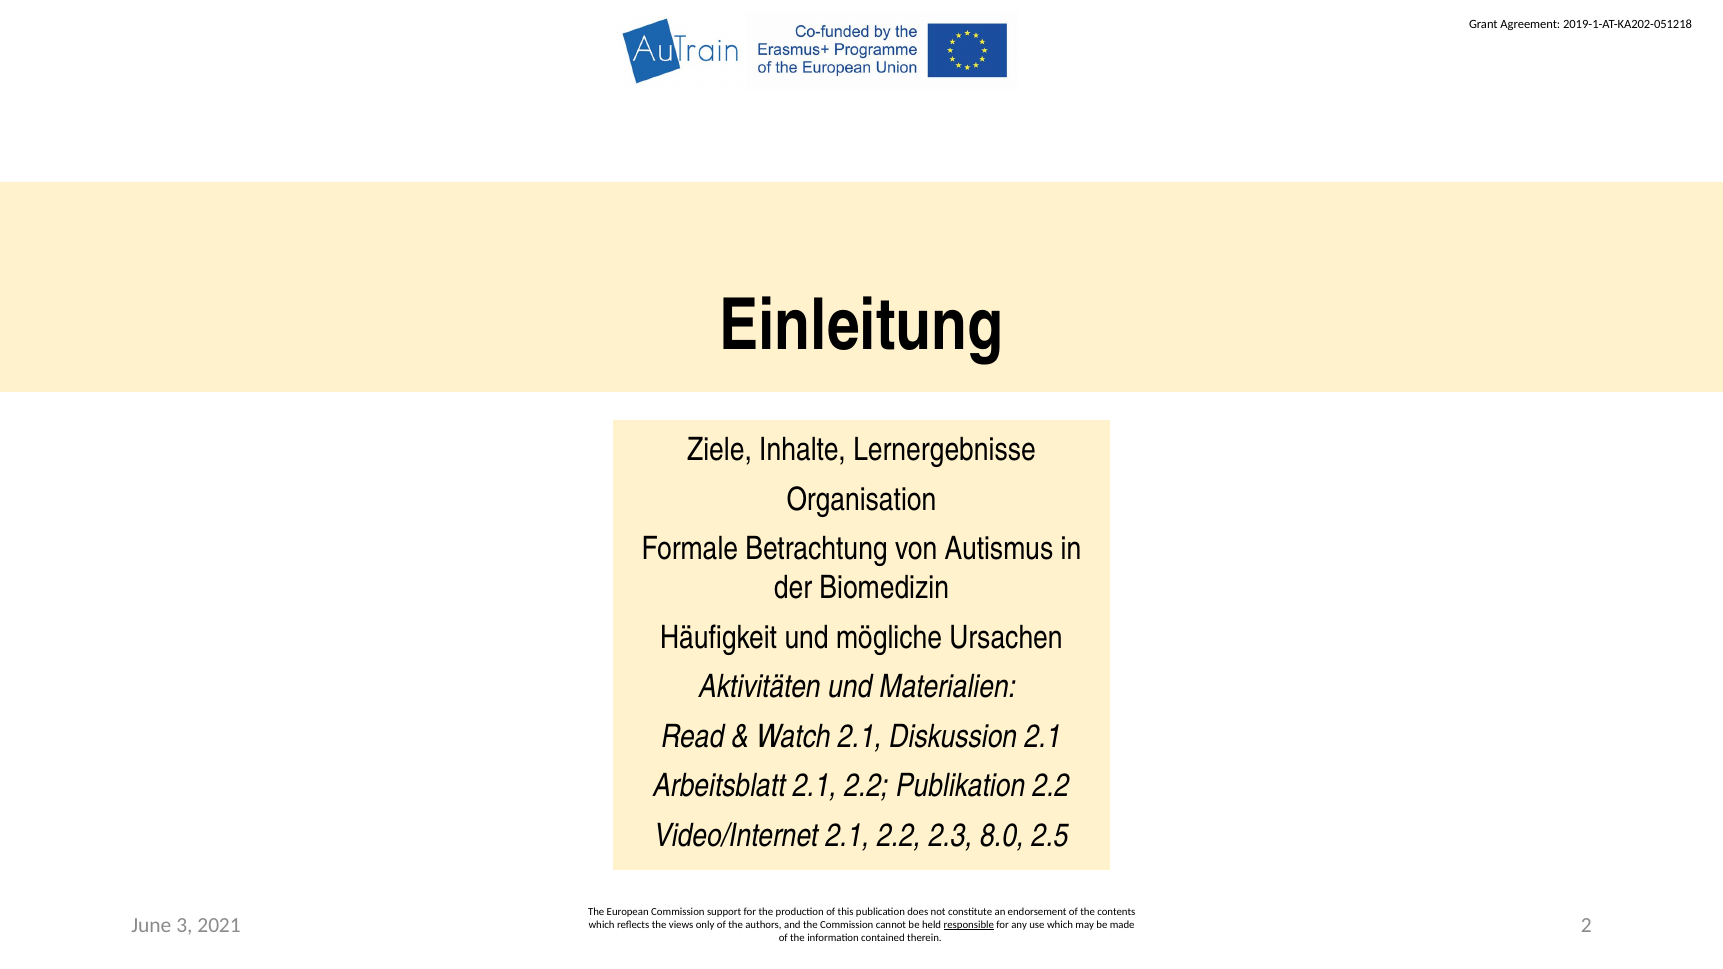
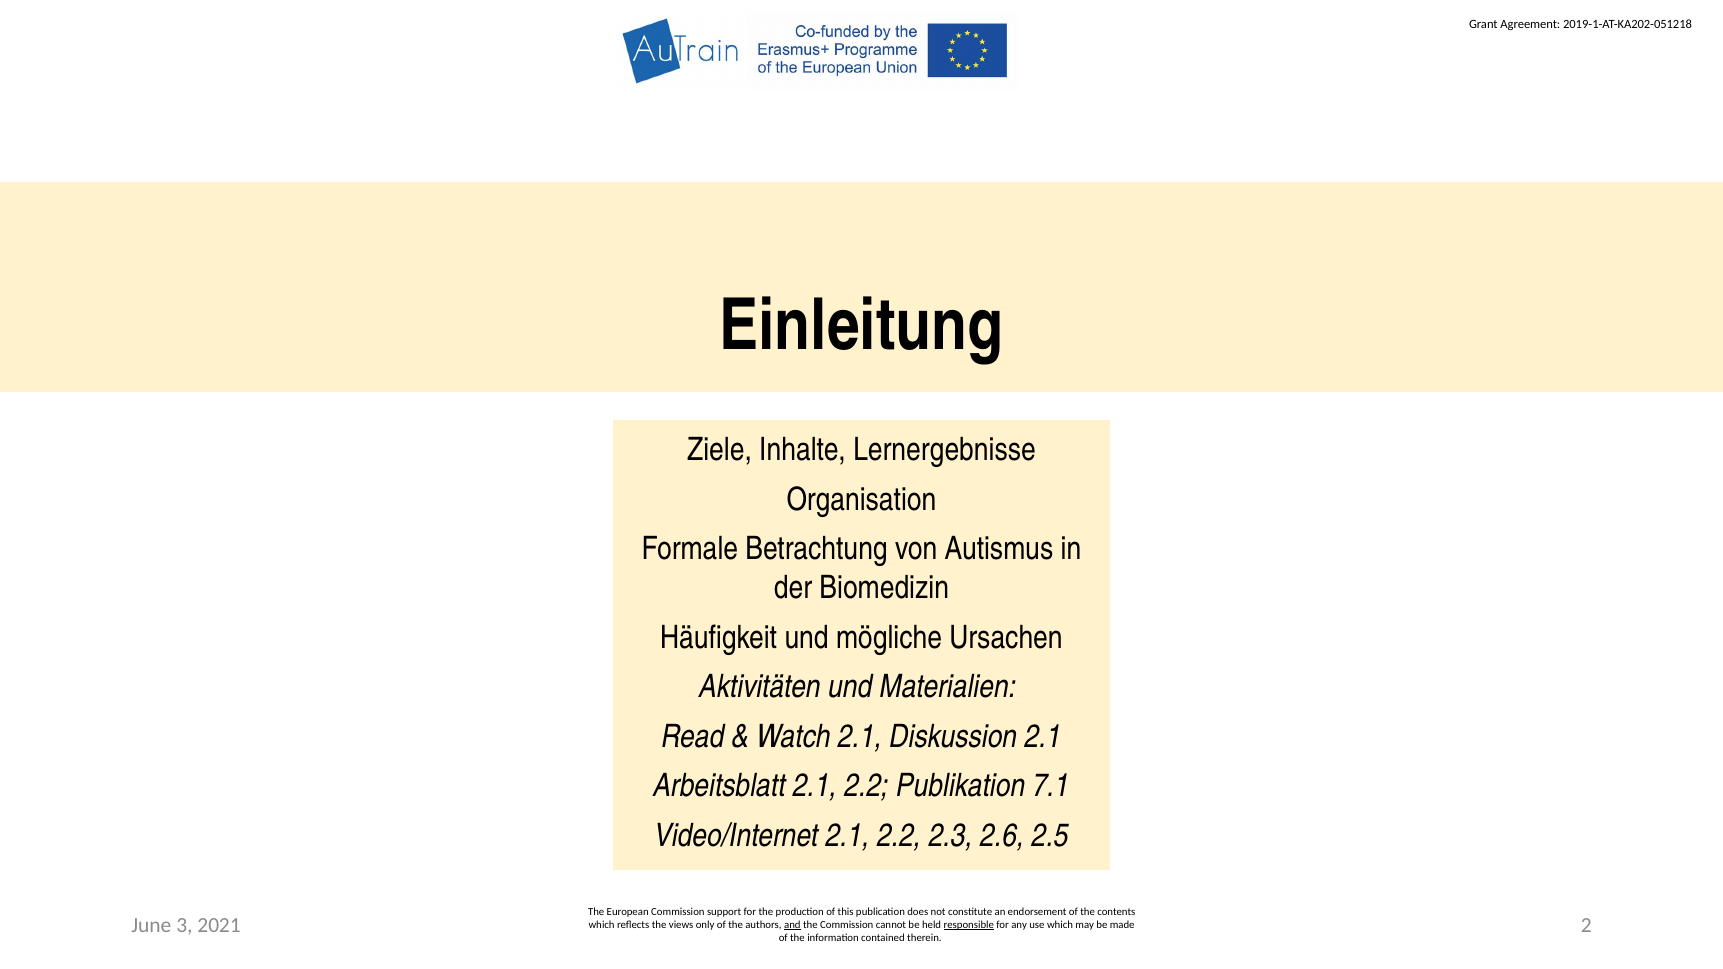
Publikation 2.2: 2.2 -> 7.1 (1051, 786)
8.0: 8.0 -> 2.6 (1002, 836)
and underline: none -> present (792, 925)
